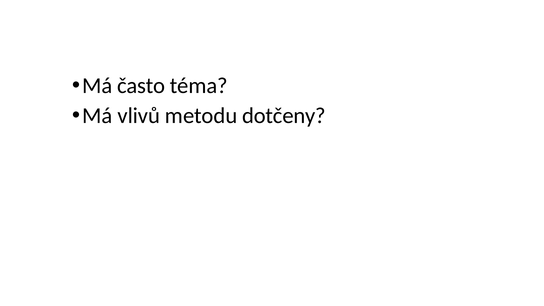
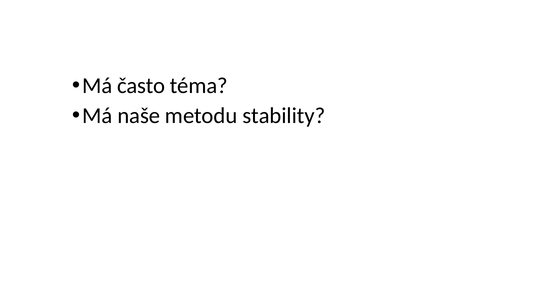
vlivů: vlivů -> naše (139, 116)
dotčeny: dotčeny -> stability (284, 116)
